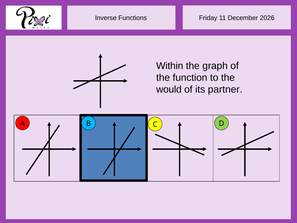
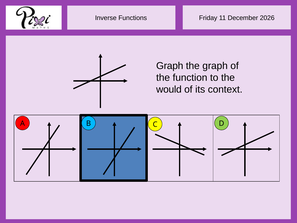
Within: Within -> Graph (170, 66)
partner: partner -> context (225, 89)
